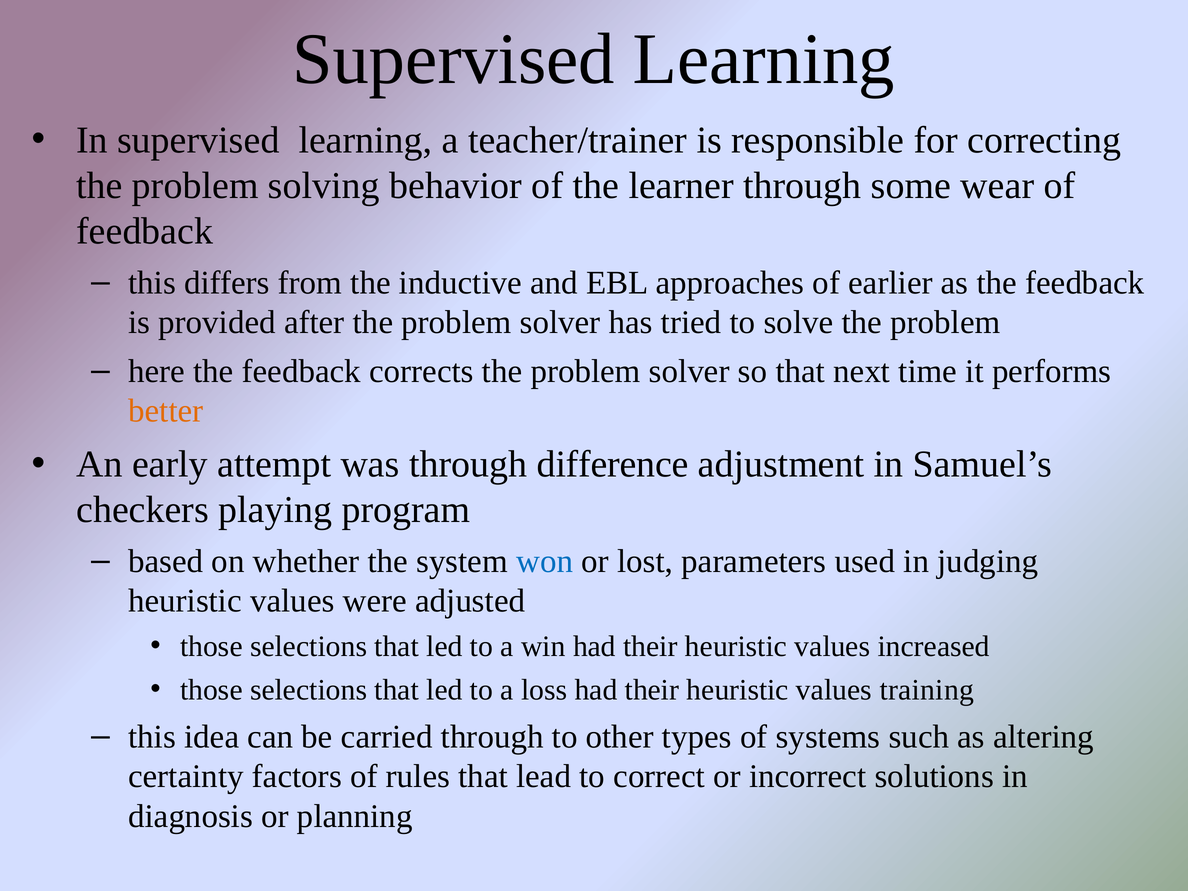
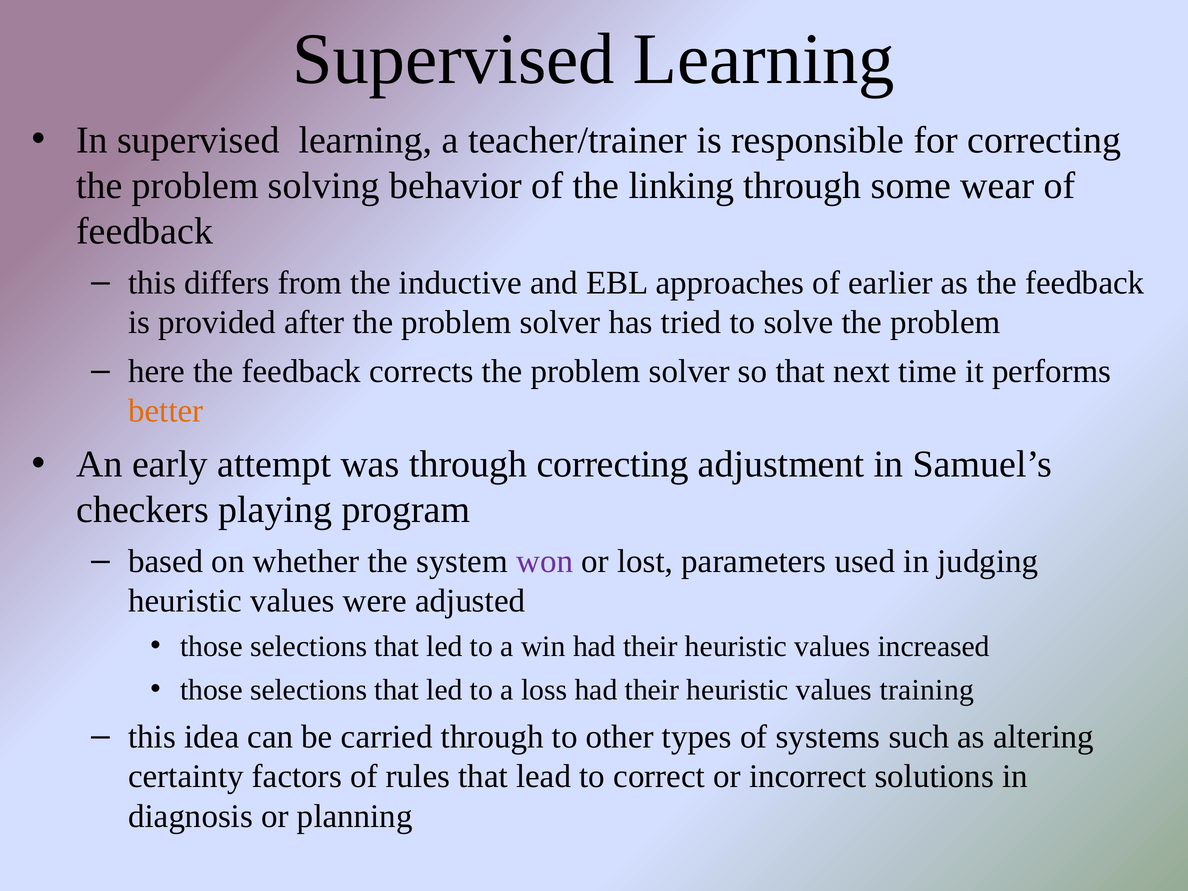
learner: learner -> linking (681, 186)
through difference: difference -> correcting (613, 464)
won colour: blue -> purple (545, 561)
